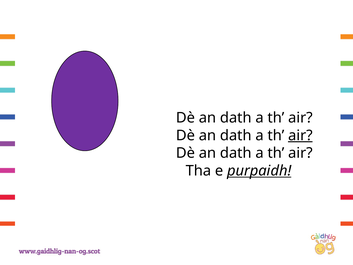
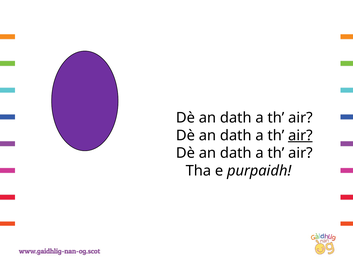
purpaidh underline: present -> none (259, 171)
